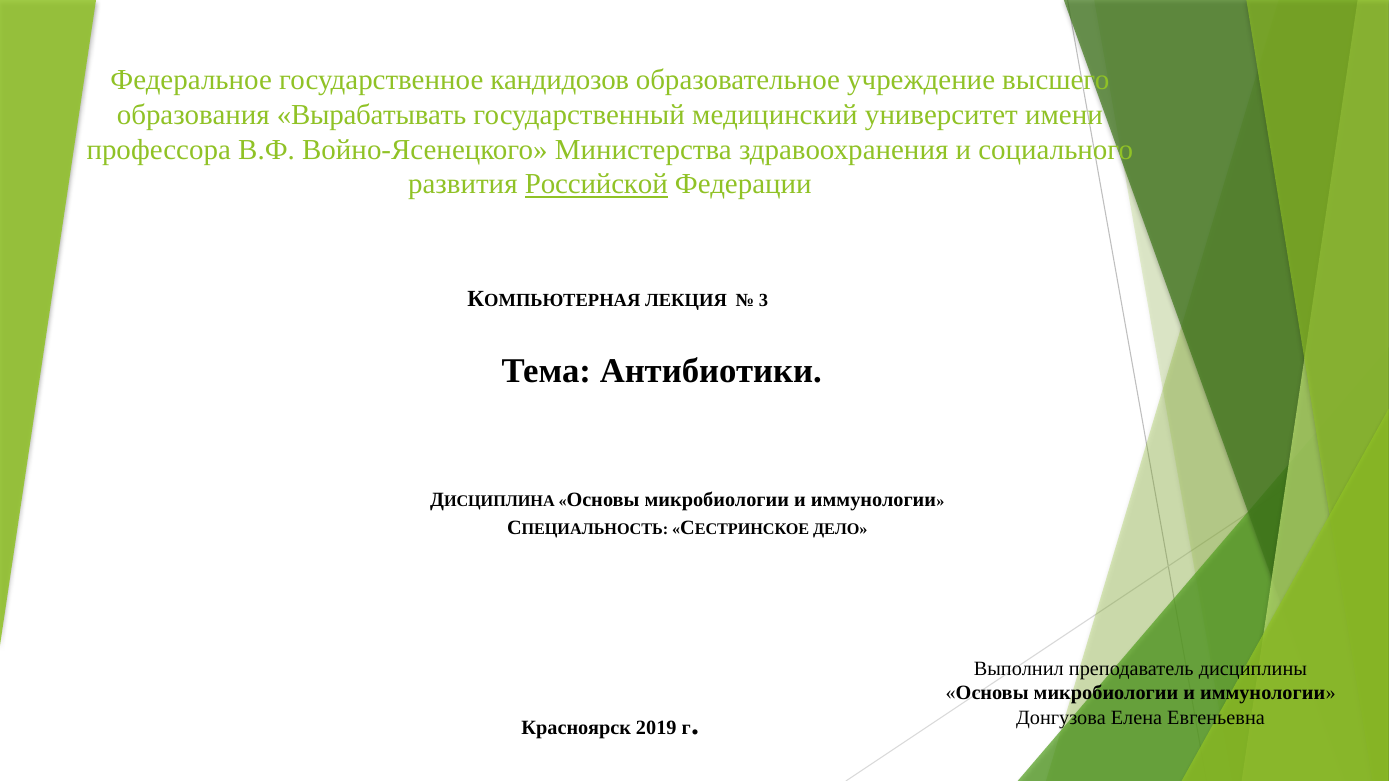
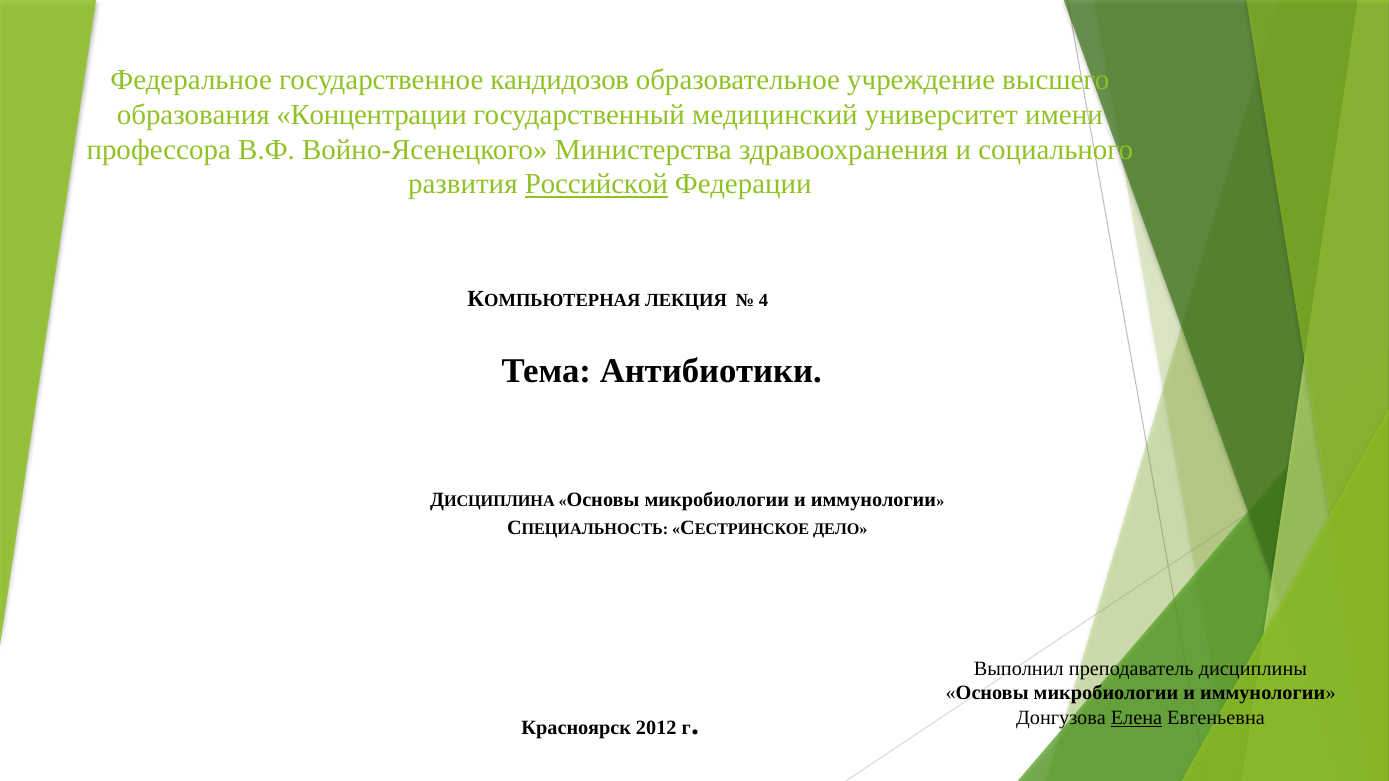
Вырабатывать: Вырабатывать -> Концентрации (372, 115)
3: 3 -> 4 (763, 300)
Елена underline: none -> present (1136, 718)
2019: 2019 -> 2012 (656, 728)
